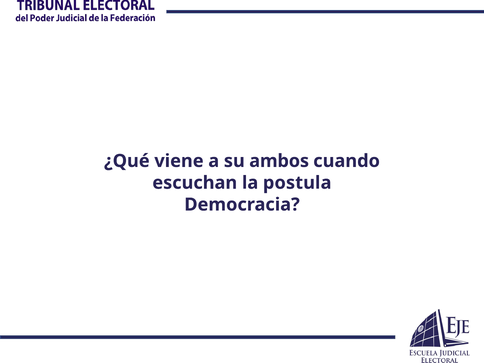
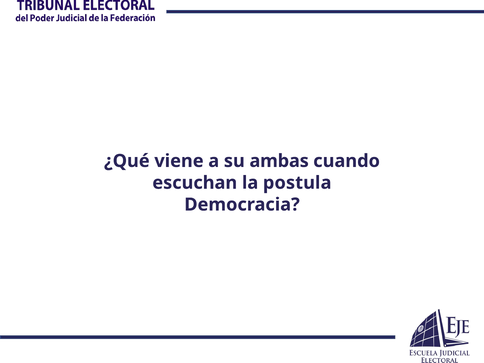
ambos: ambos -> ambas (279, 161)
